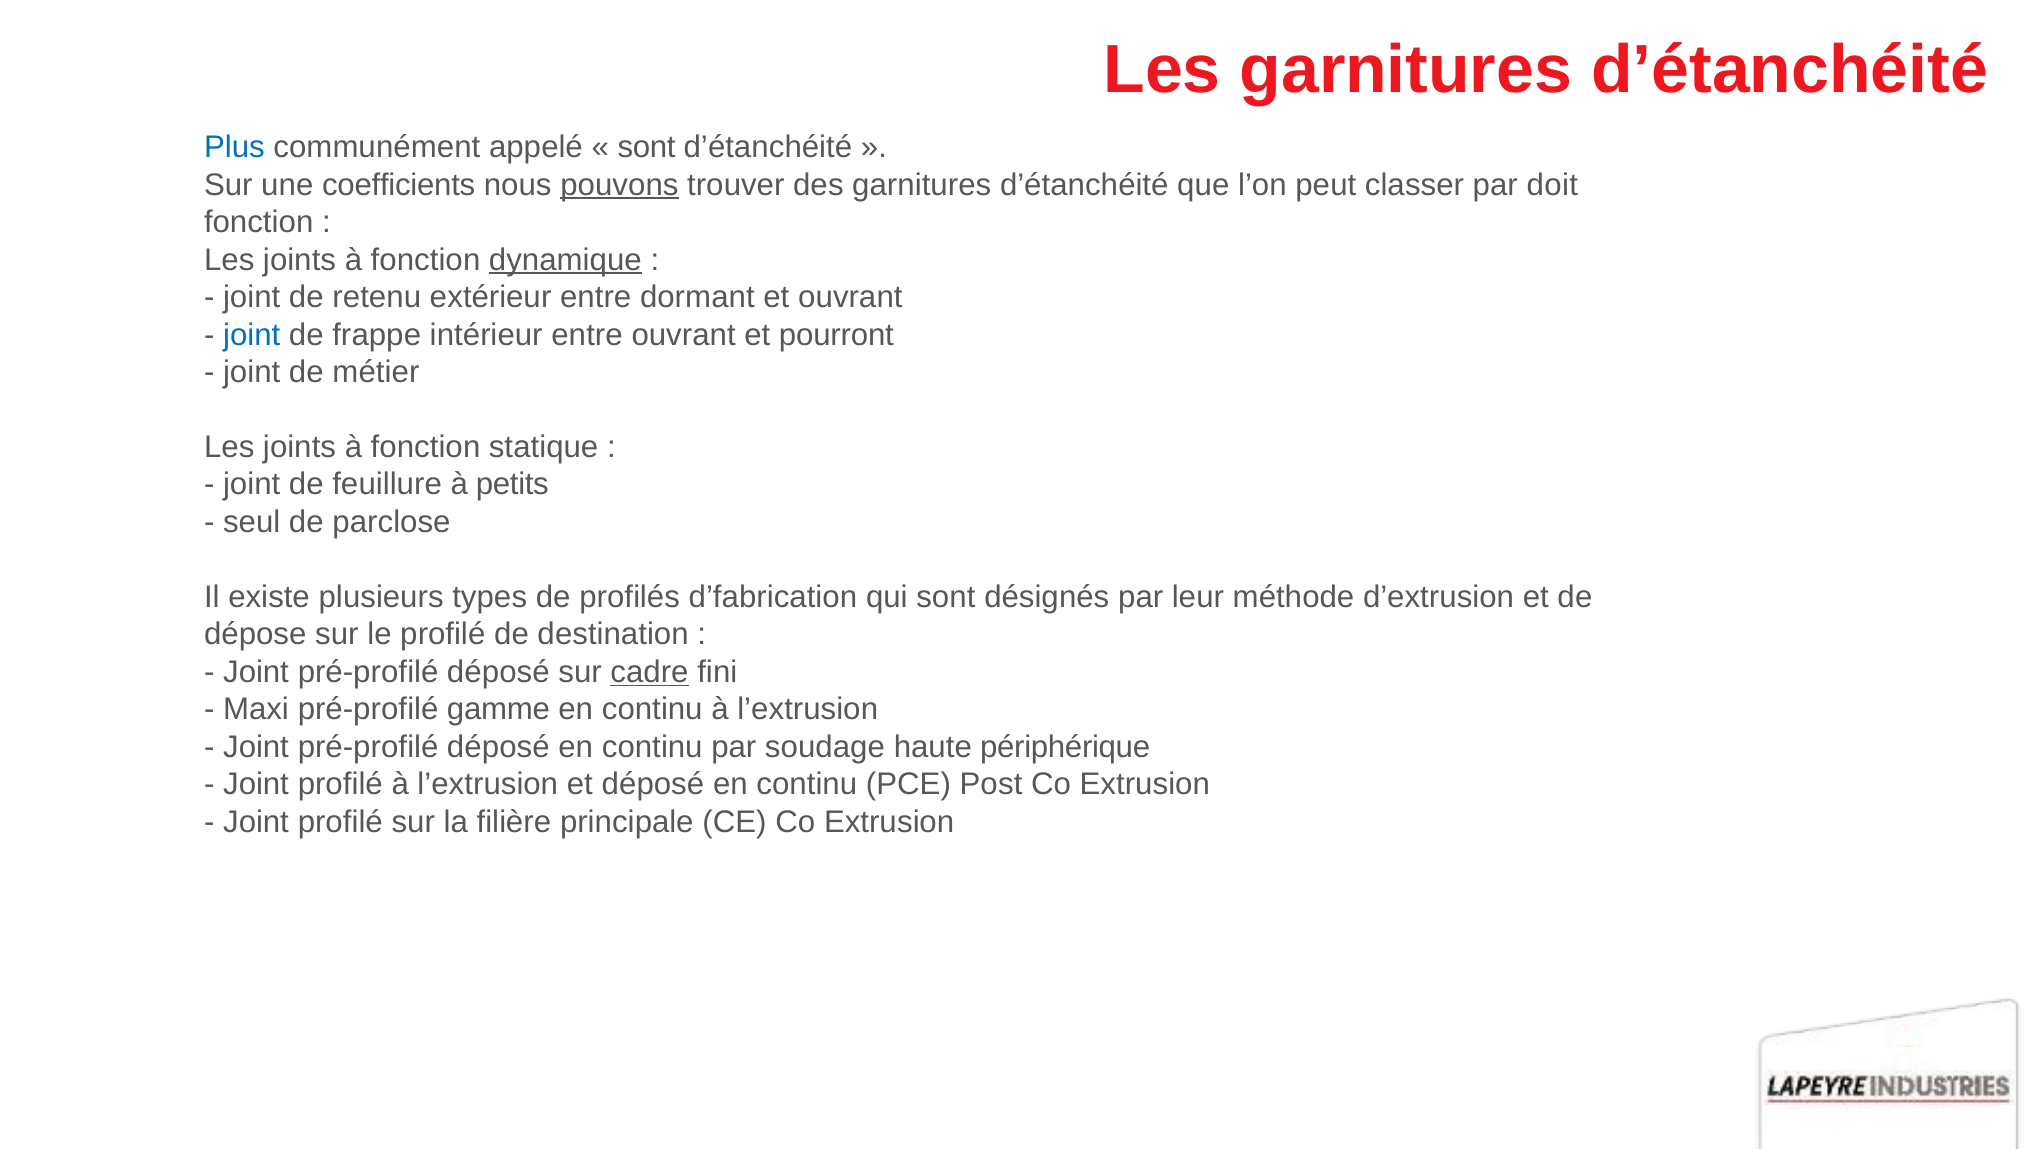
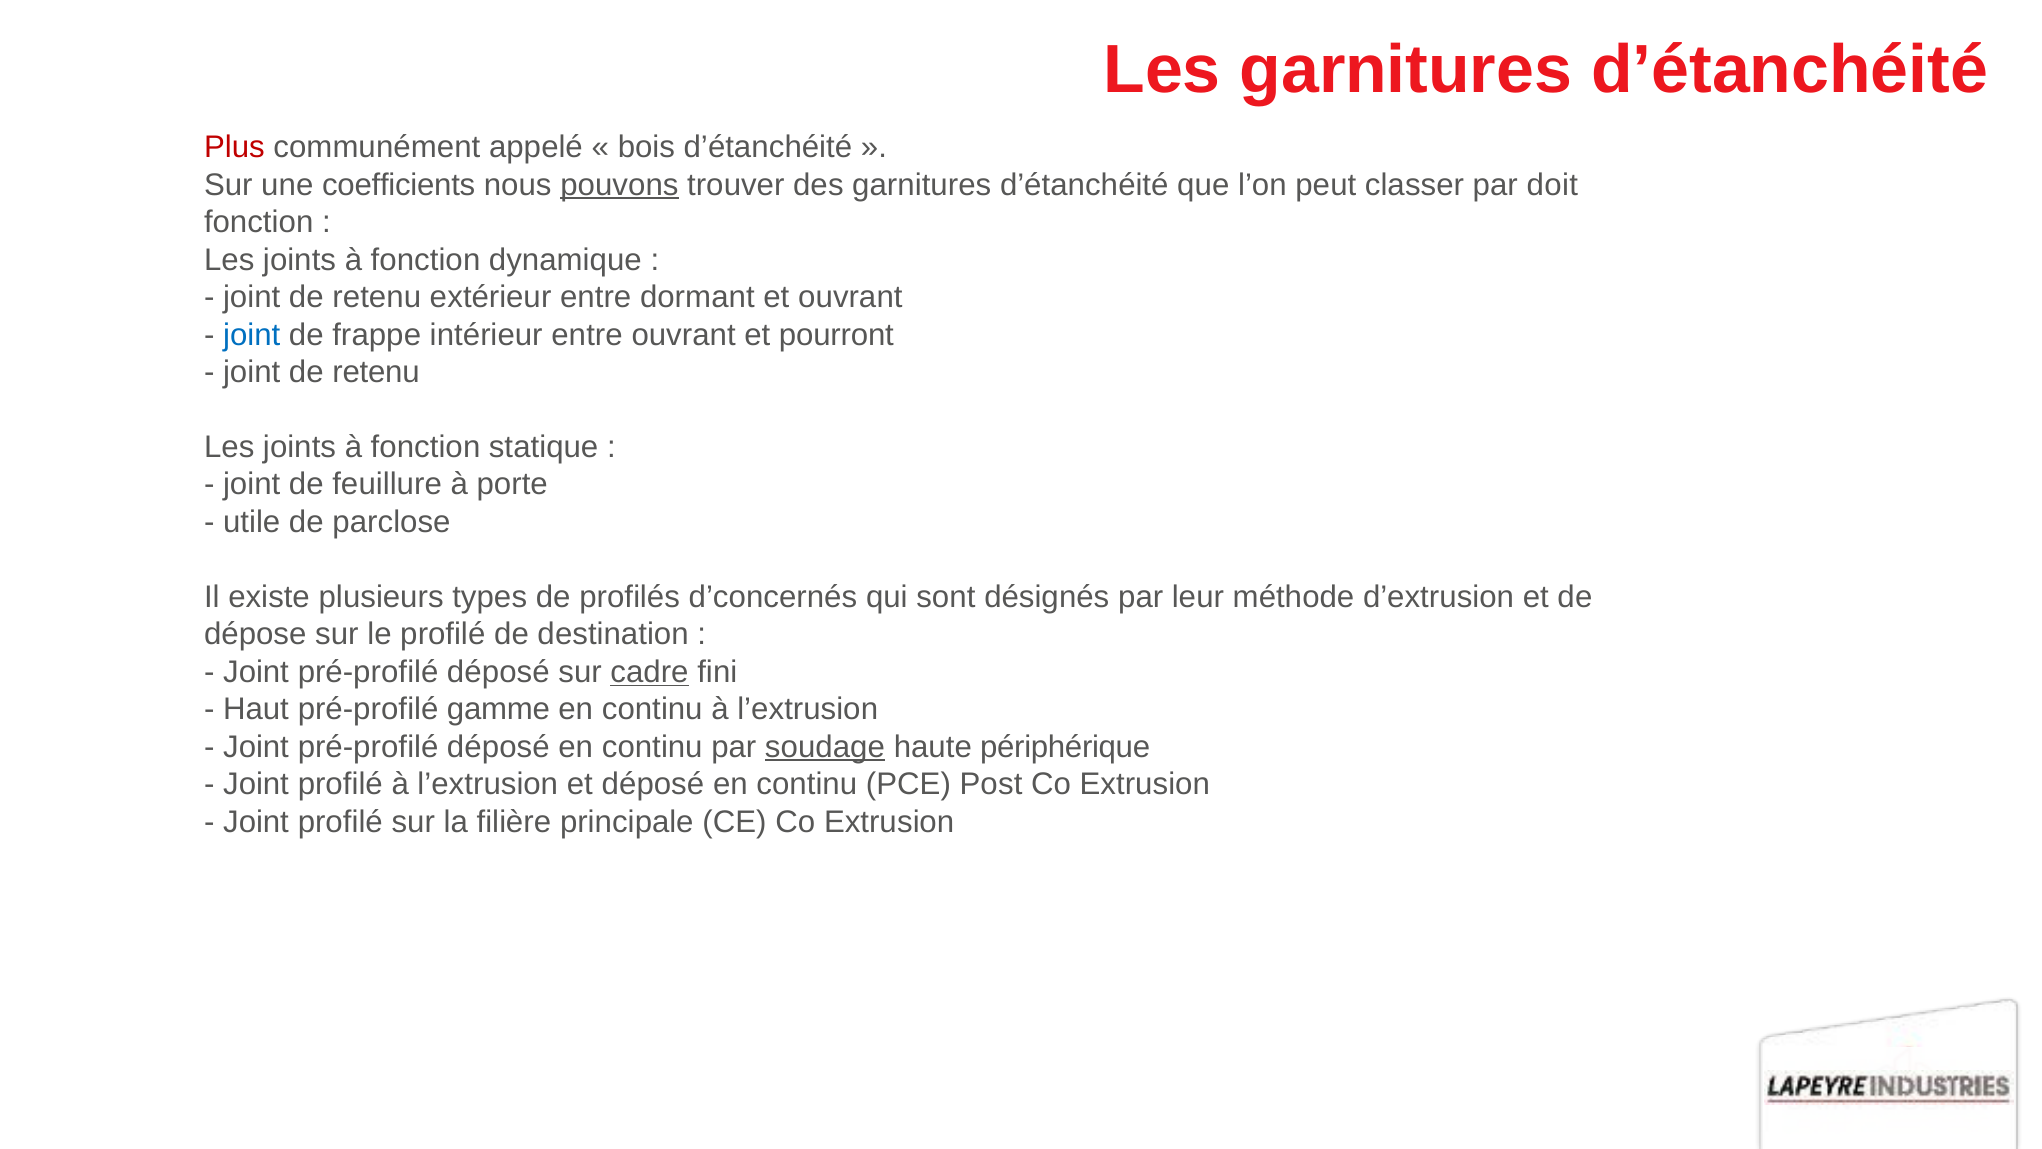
Plus colour: blue -> red (234, 147)
sont: sont -> bois (646, 147)
dynamique underline: present -> none (565, 260)
métier: métier -> retenu (376, 372)
petits: petits -> porte (512, 485)
seul: seul -> utile (252, 522)
d’fabrication: d’fabrication -> d’concernés (773, 597)
Maxi: Maxi -> Haut (256, 709)
soudage underline: none -> present (825, 747)
